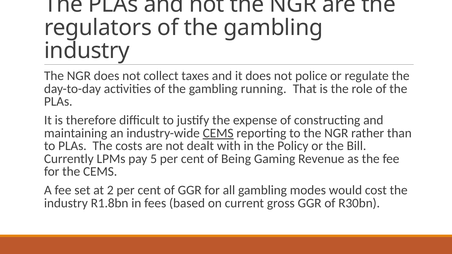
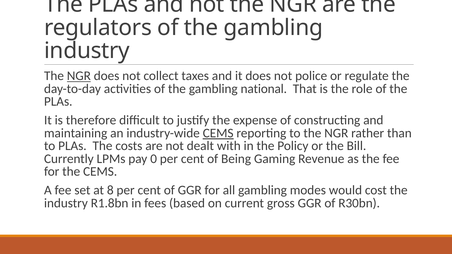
NGR underline: none -> present (79, 76)
running: running -> national (264, 89)
5: 5 -> 0 (154, 159)
2: 2 -> 8 (110, 190)
